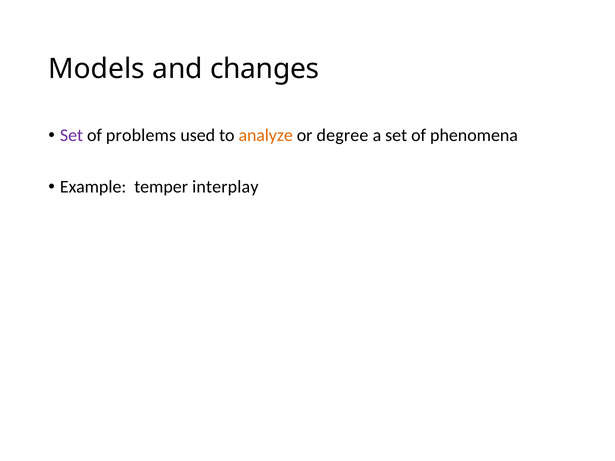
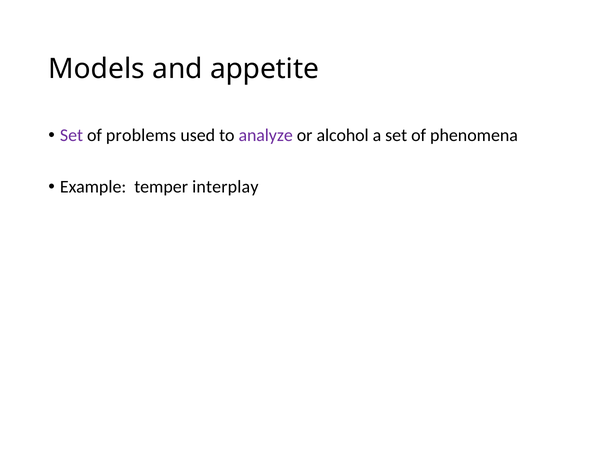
changes: changes -> appetite (265, 69)
analyze colour: orange -> purple (266, 135)
degree: degree -> alcohol (343, 135)
